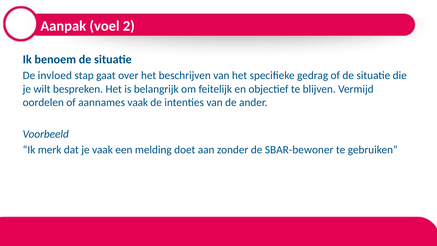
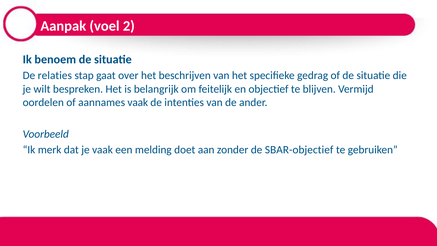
invloed: invloed -> relaties (55, 75)
SBAR-bewoner: SBAR-bewoner -> SBAR-objectief (299, 150)
